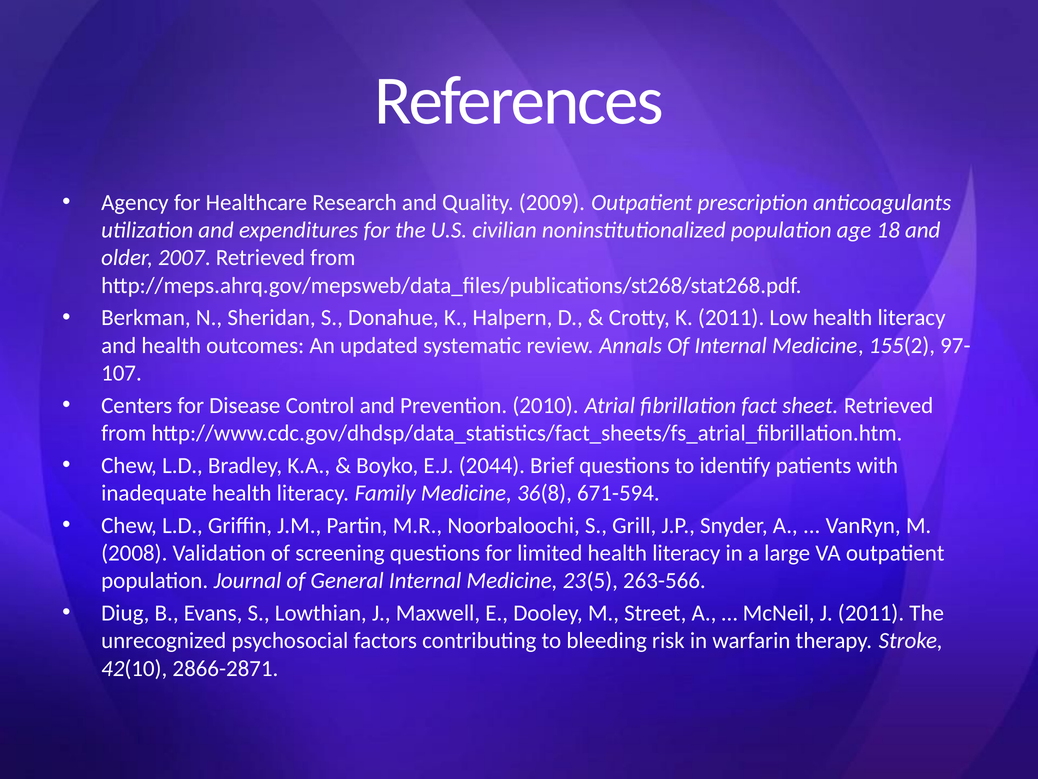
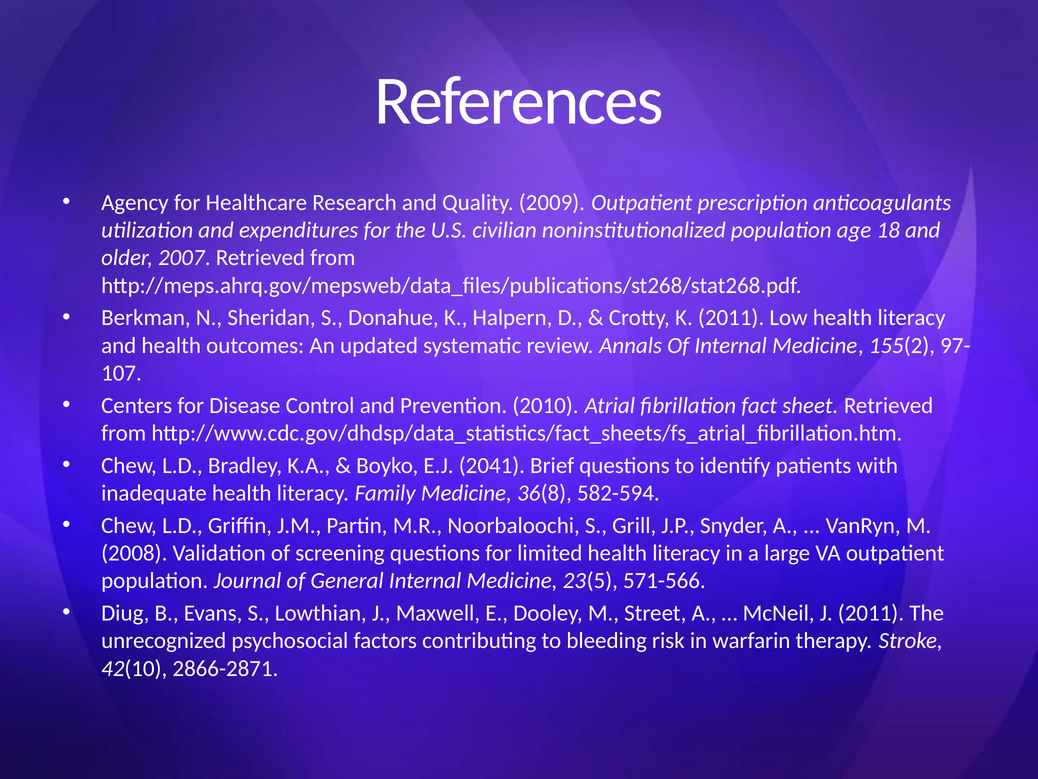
2044: 2044 -> 2041 (492, 465)
671-594: 671-594 -> 582-594 (618, 493)
263-566: 263-566 -> 571-566 (664, 580)
